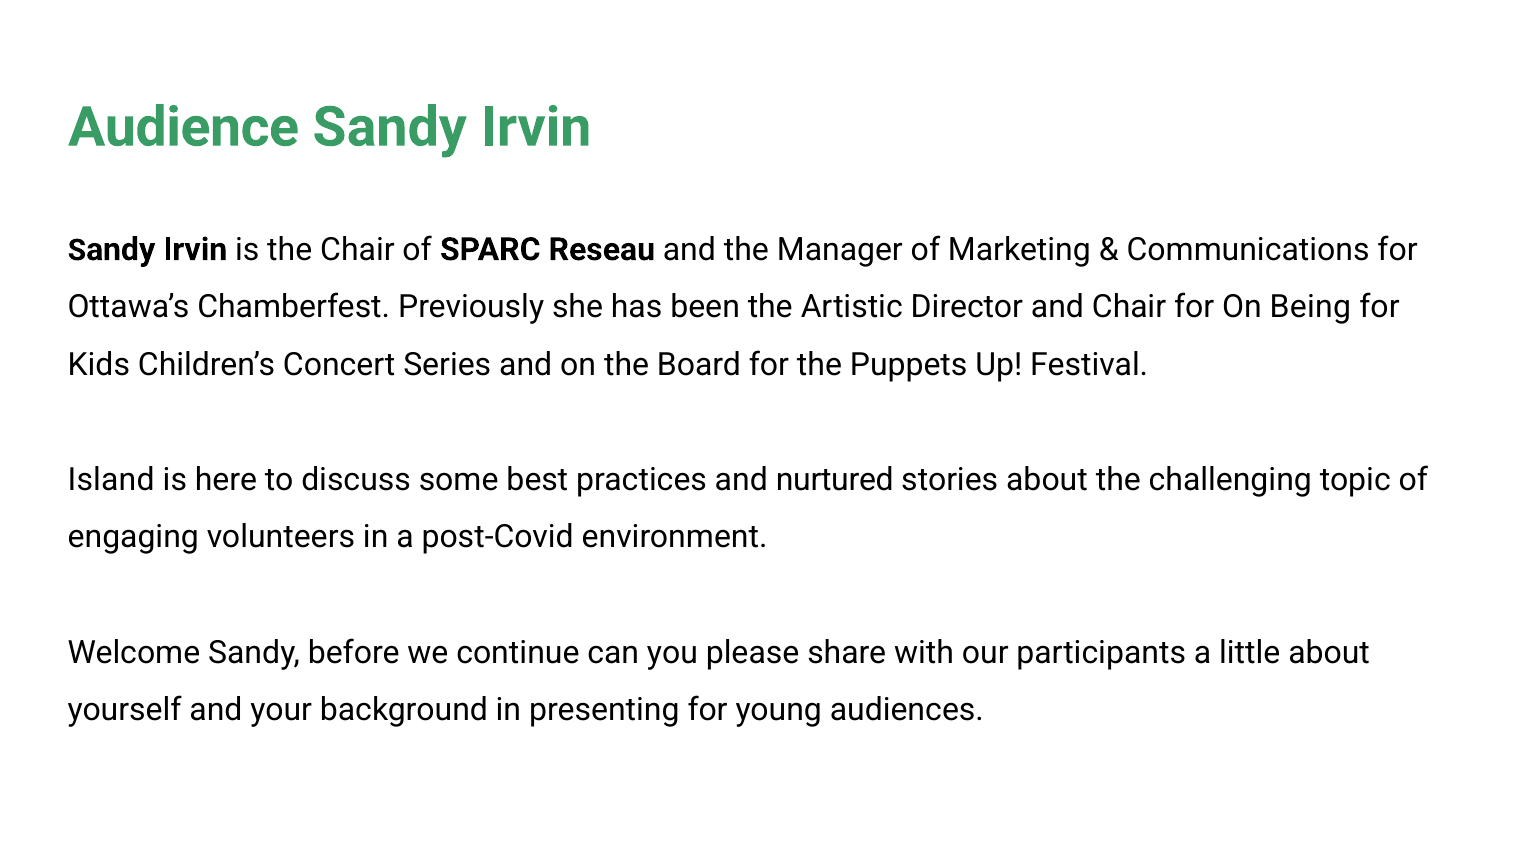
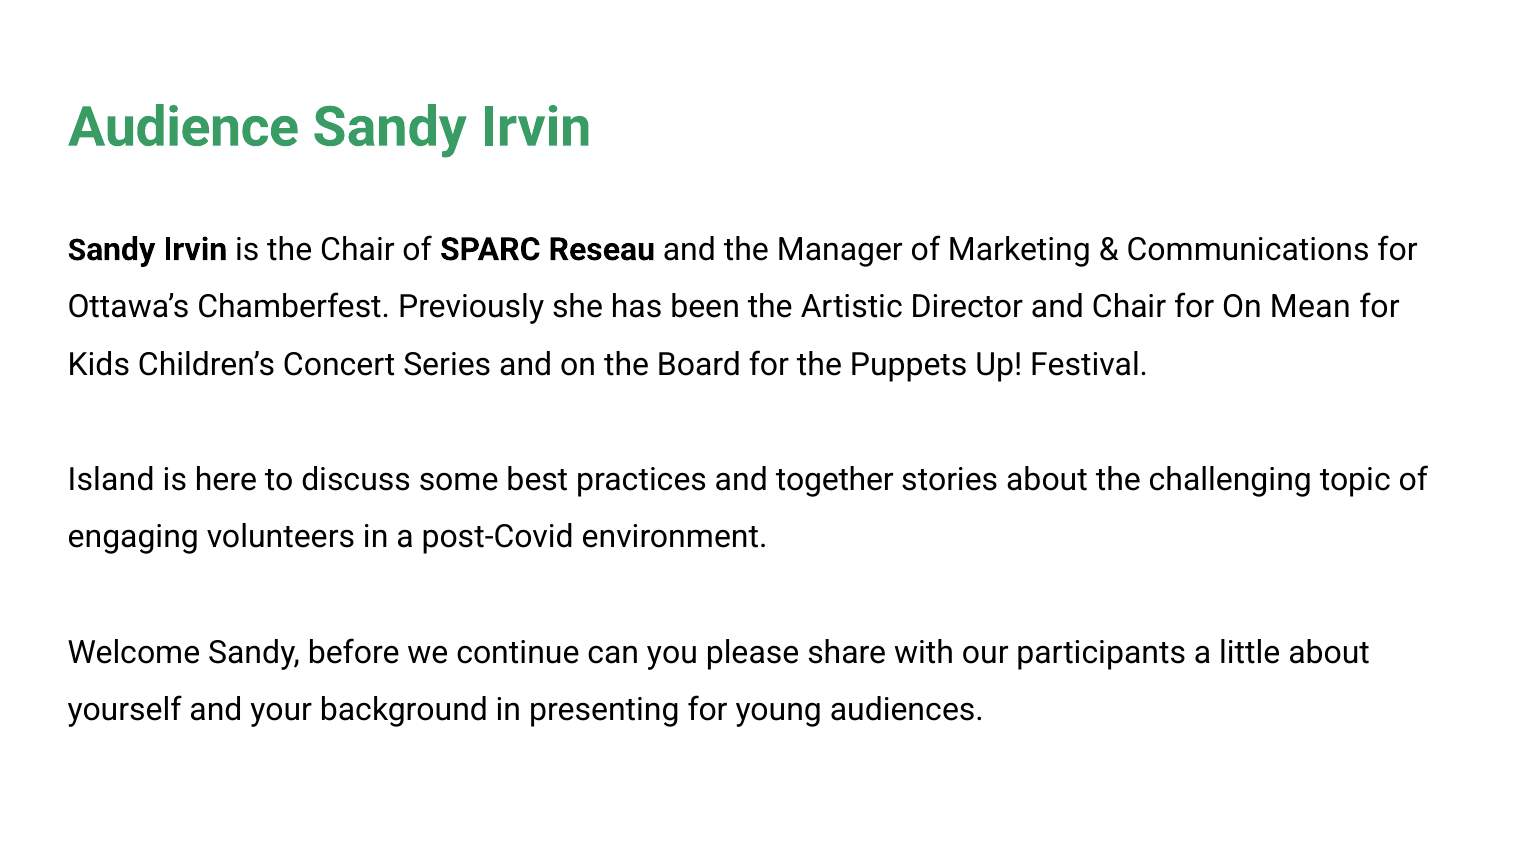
Being: Being -> Mean (1310, 307)
nurtured: nurtured -> together (835, 480)
